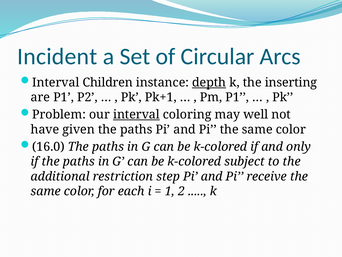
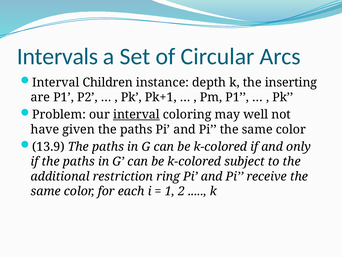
Incident: Incident -> Intervals (57, 56)
depth underline: present -> none (209, 82)
16.0: 16.0 -> 13.9 (48, 147)
step: step -> ring (168, 176)
